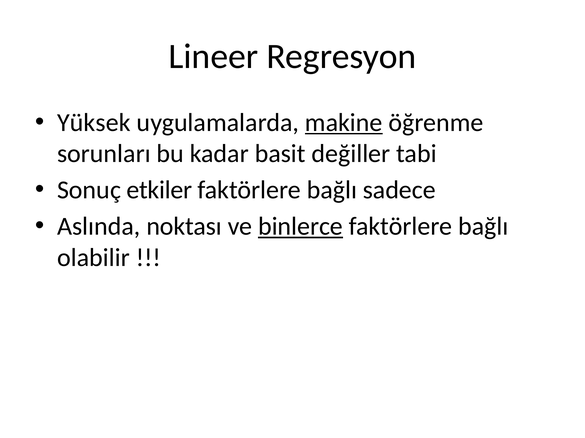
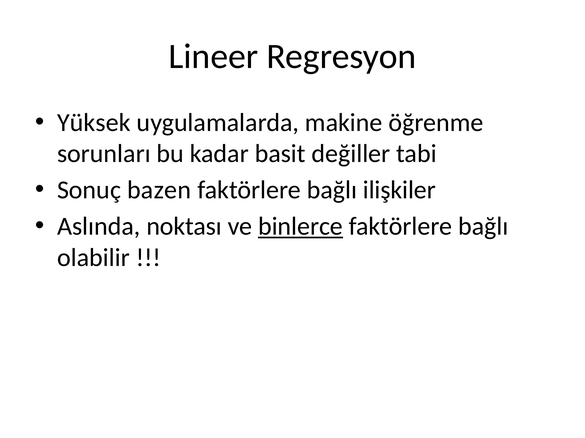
makine underline: present -> none (344, 123)
etkiler: etkiler -> bazen (159, 190)
sadece: sadece -> ilişkiler (399, 190)
